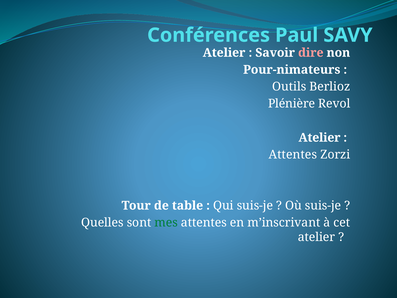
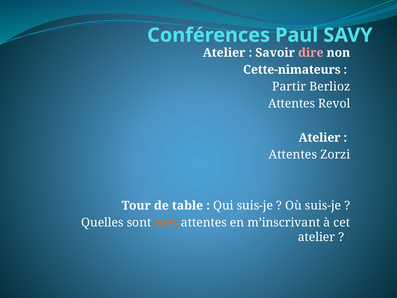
Pour-nimateurs: Pour-nimateurs -> Cette-nimateurs (292, 70)
Outils: Outils -> Partir (289, 87)
Plénière: Plénière -> Attentes (292, 104)
mes colour: green -> orange (166, 222)
